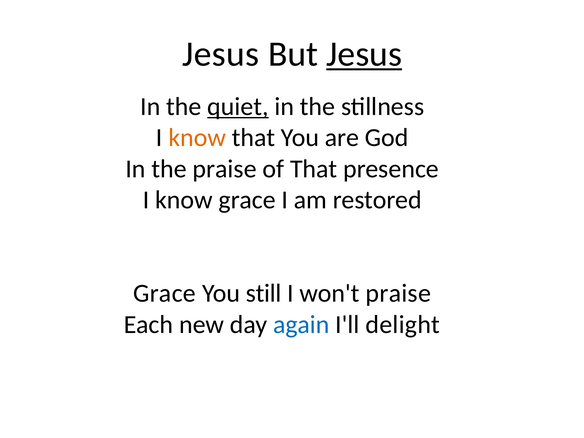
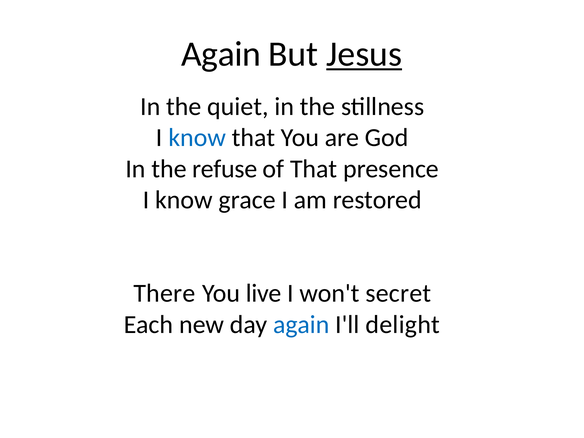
Jesus: Jesus -> Again (221, 54)
quiet underline: present -> none (238, 106)
know colour: orange -> blue (197, 138)
the praise: praise -> refuse (225, 169)
Grace: Grace -> There (164, 293)
still: still -> live (264, 293)
won't praise: praise -> secret (398, 293)
